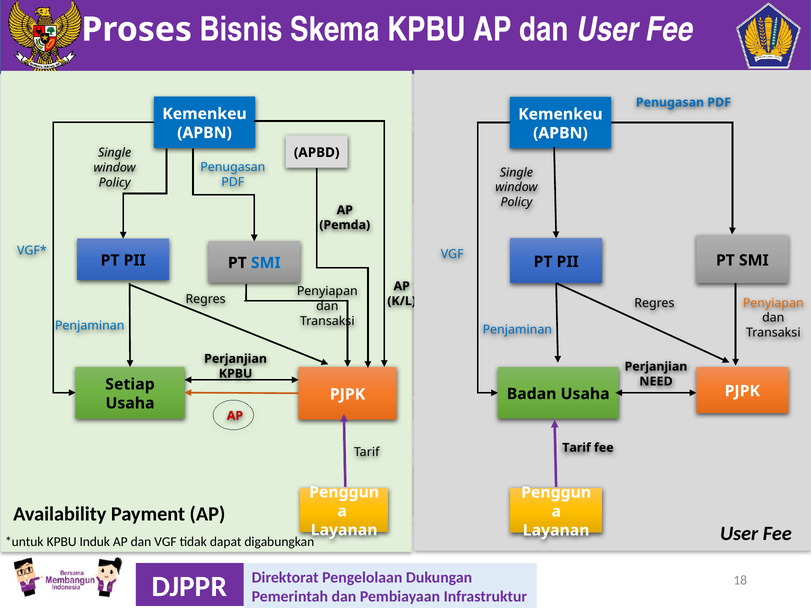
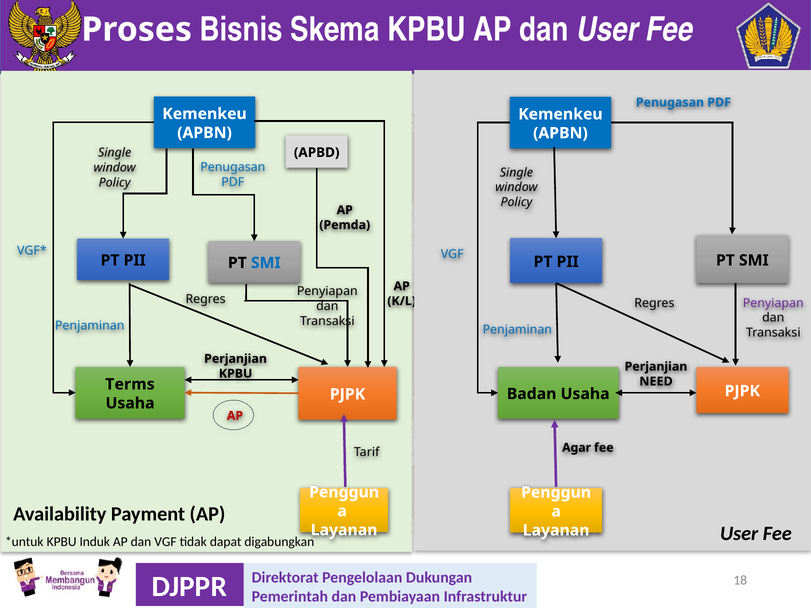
Penyiapan colour: orange -> purple (773, 303)
Setiap: Setiap -> Terms (130, 384)
Tarif: Tarif -> Agar (577, 448)
